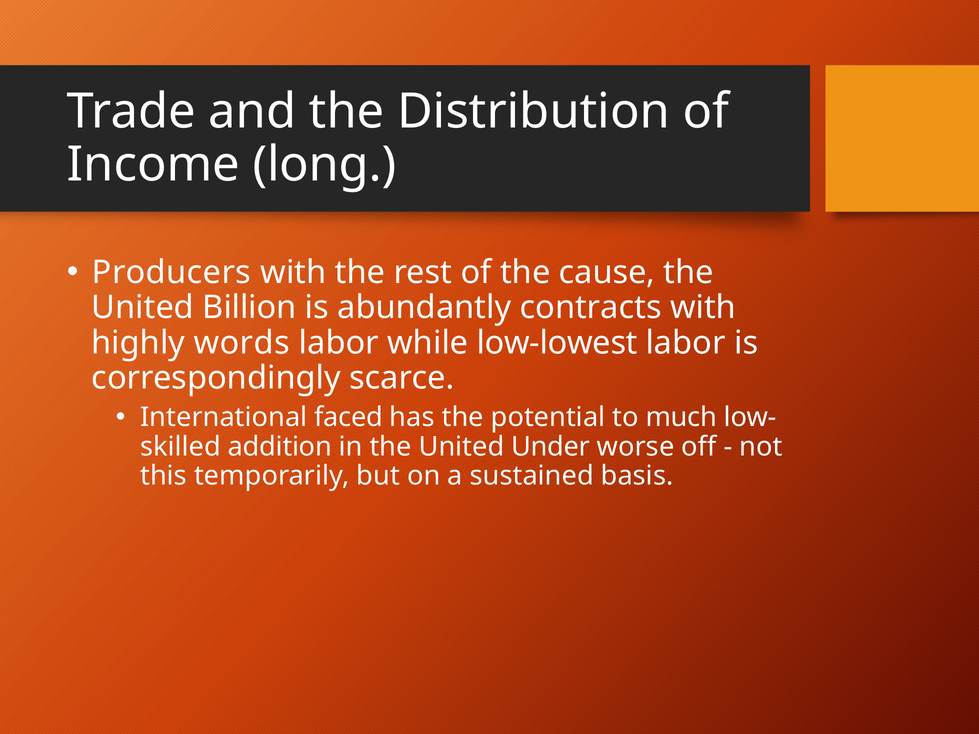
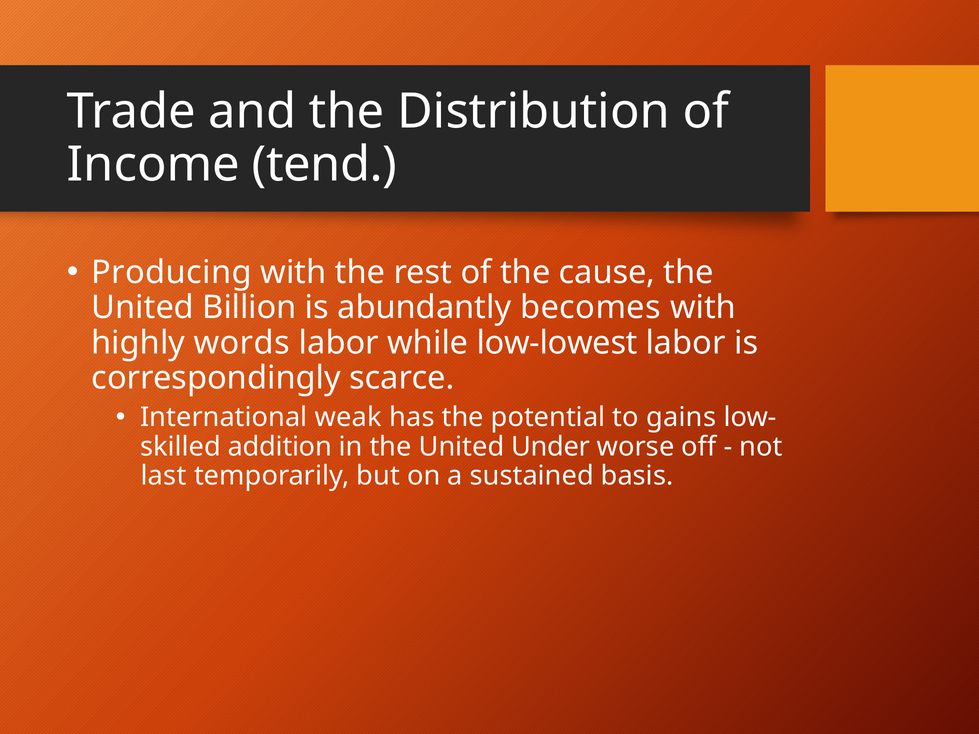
long: long -> tend (325, 165)
Producers: Producers -> Producing (172, 273)
contracts: contracts -> becomes (591, 308)
faced: faced -> weak (348, 417)
much: much -> gains (681, 417)
this: this -> last (164, 476)
